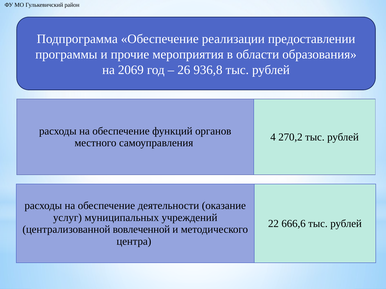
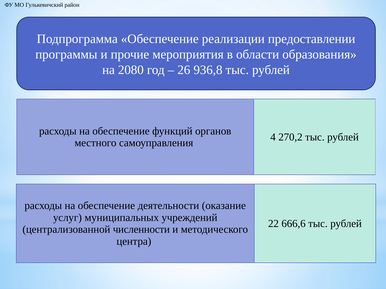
2069: 2069 -> 2080 (131, 70)
вовлеченной: вовлеченной -> численности (141, 230)
